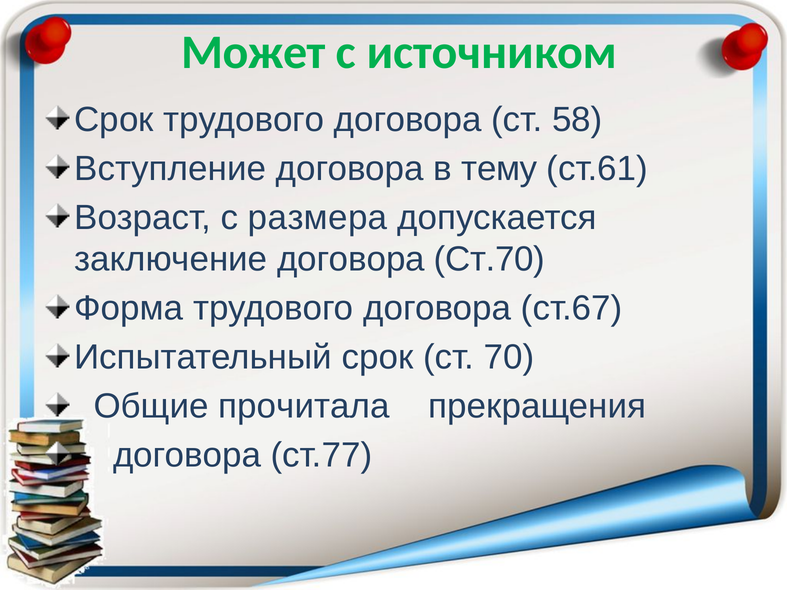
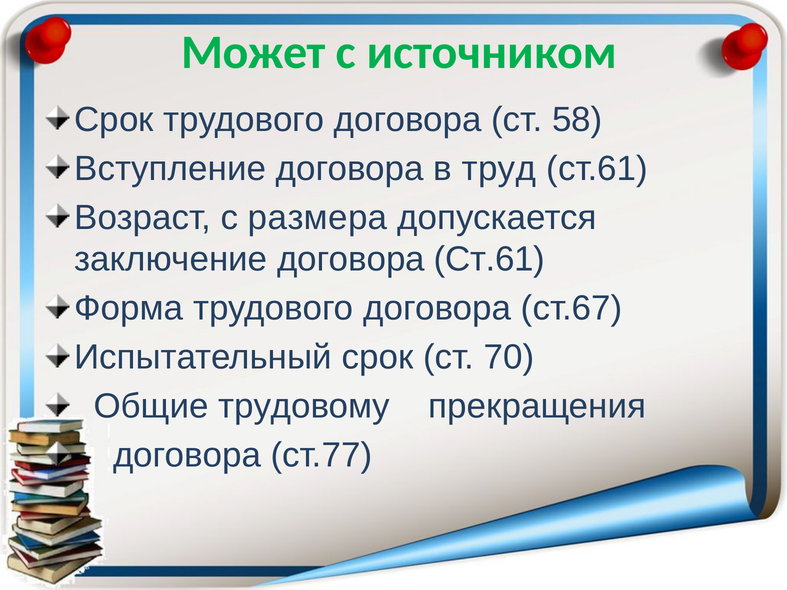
тему: тему -> труд (499, 169)
договора Ст.70: Ст.70 -> Ст.61 (490, 260)
прочитала: прочитала -> трудовому (304, 407)
